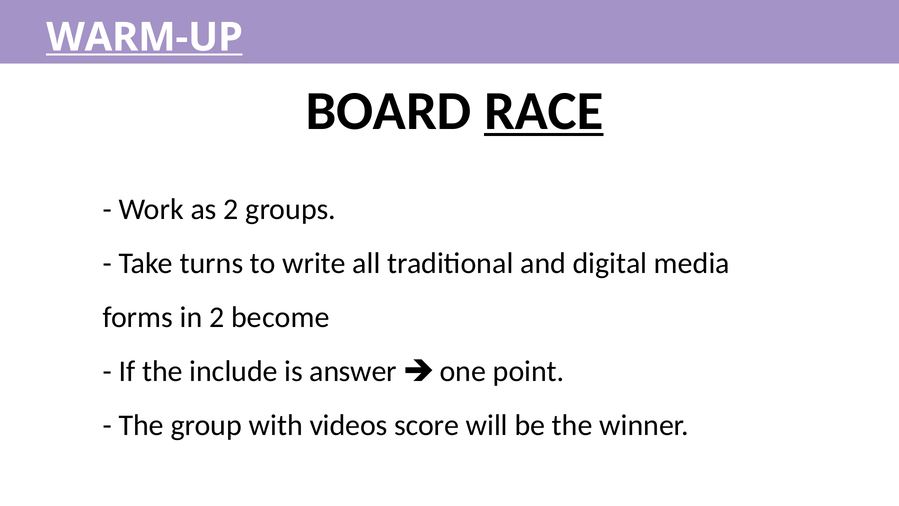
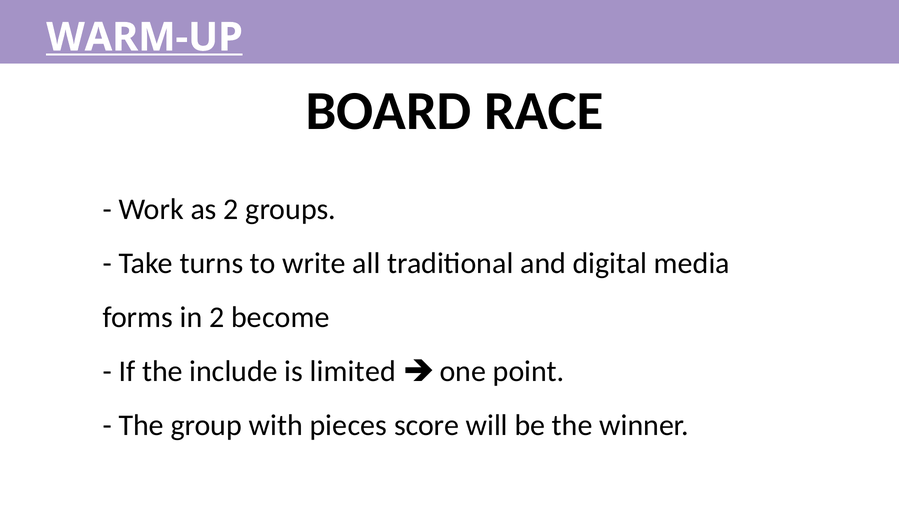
RACE underline: present -> none (544, 111)
answer: answer -> limited (353, 371)
videos: videos -> pieces (348, 425)
